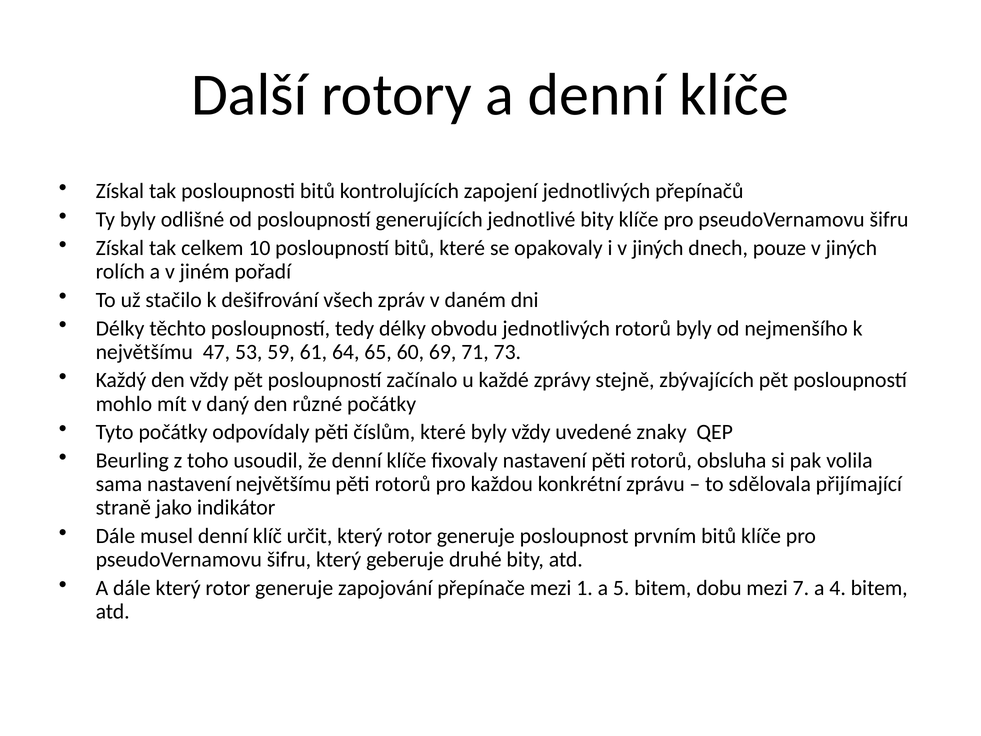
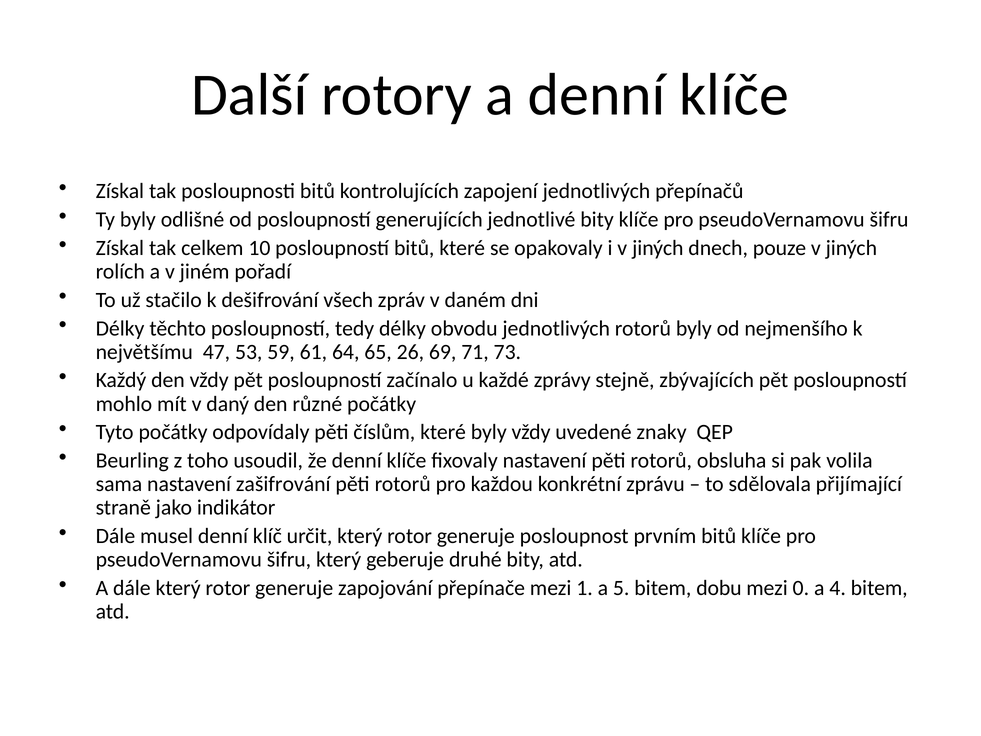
60: 60 -> 26 (410, 352)
nastavení největšímu: největšímu -> zašifrování (283, 484)
7: 7 -> 0 (801, 588)
